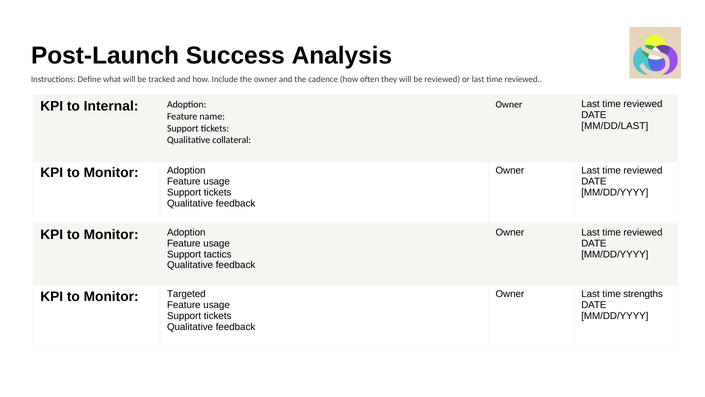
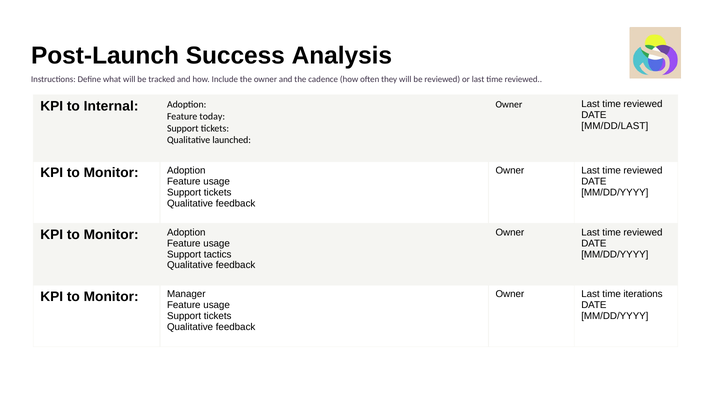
name: name -> today (212, 116)
collateral: collateral -> launched (232, 140)
strengths: strengths -> iterations (643, 294)
Targeted: Targeted -> Manager (186, 294)
